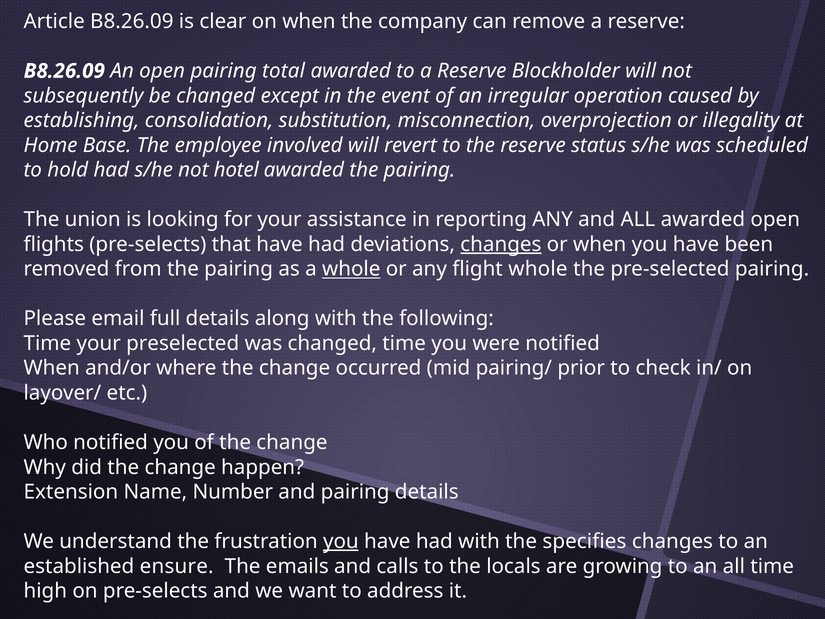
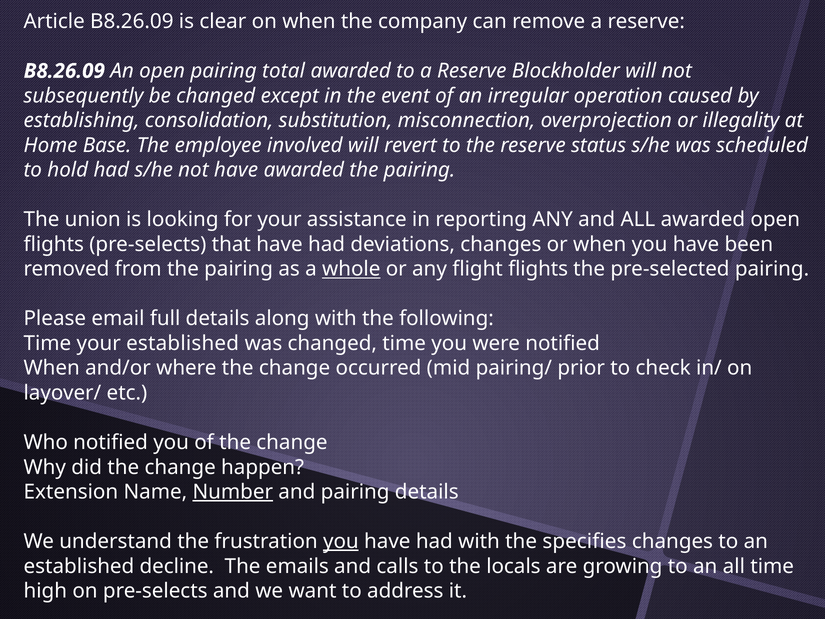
not hotel: hotel -> have (236, 170)
changes underline: present -> none (501, 244)
flight whole: whole -> flights (538, 269)
your preselected: preselected -> established (183, 343)
Number underline: none -> present (233, 492)
ensure: ensure -> decline (177, 566)
